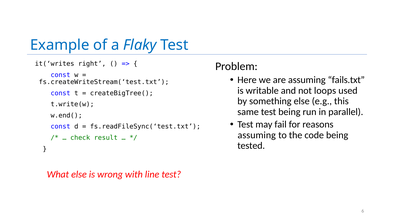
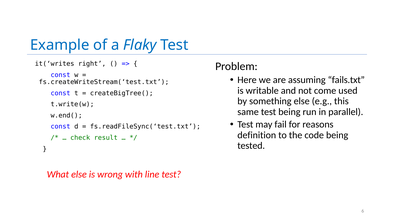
loops: loops -> come (325, 91)
assuming: assuming -> definition (257, 135)
